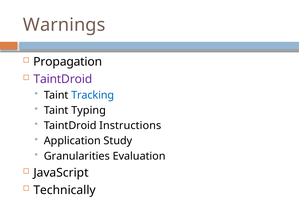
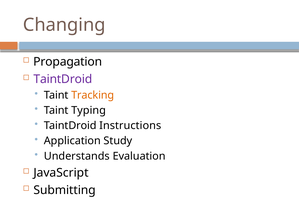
Warnings: Warnings -> Changing (64, 25)
Tracking colour: blue -> orange (93, 95)
Granularities: Granularities -> Understands (77, 156)
Technically: Technically -> Submitting (65, 190)
